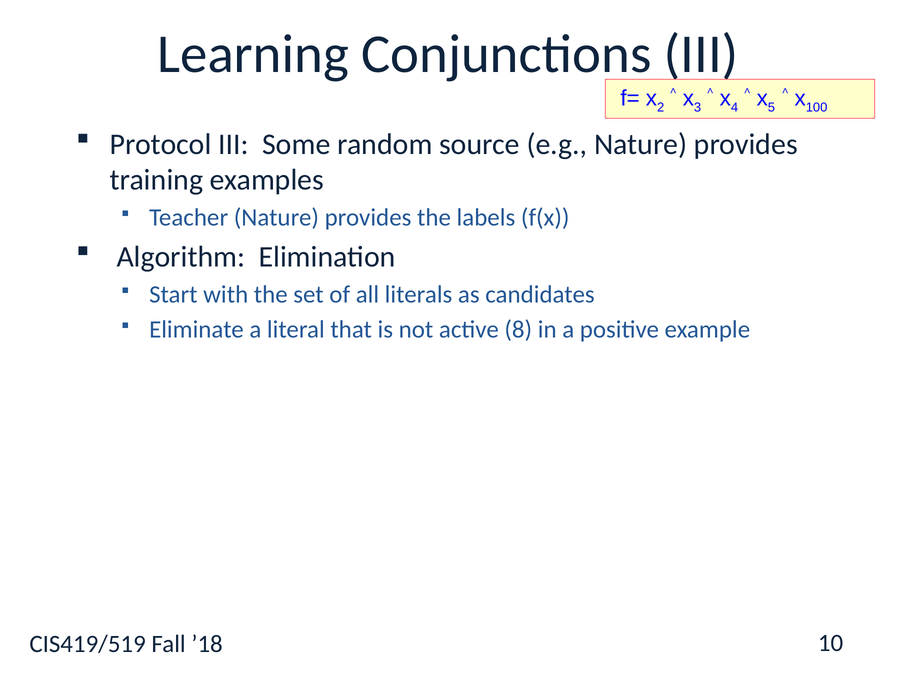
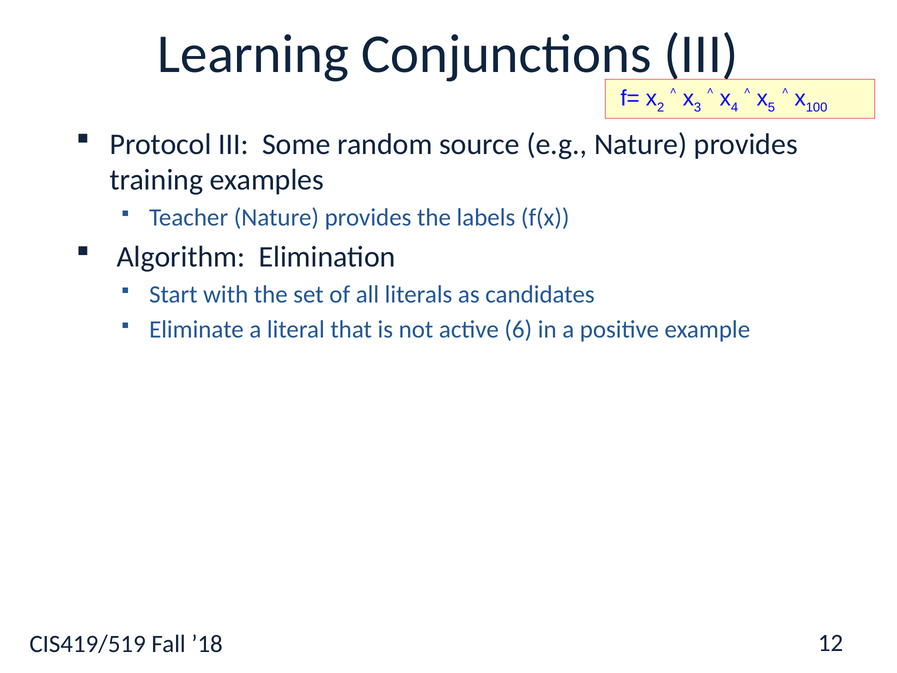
8: 8 -> 6 (518, 329)
10: 10 -> 12 (831, 643)
